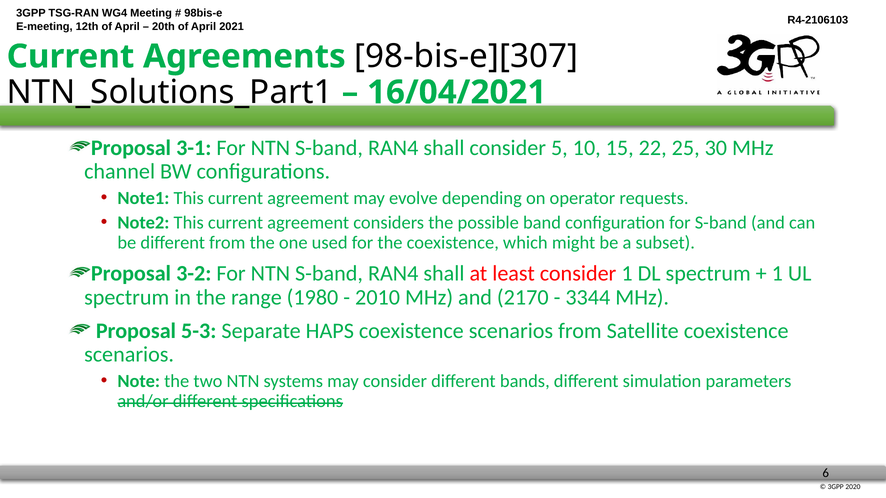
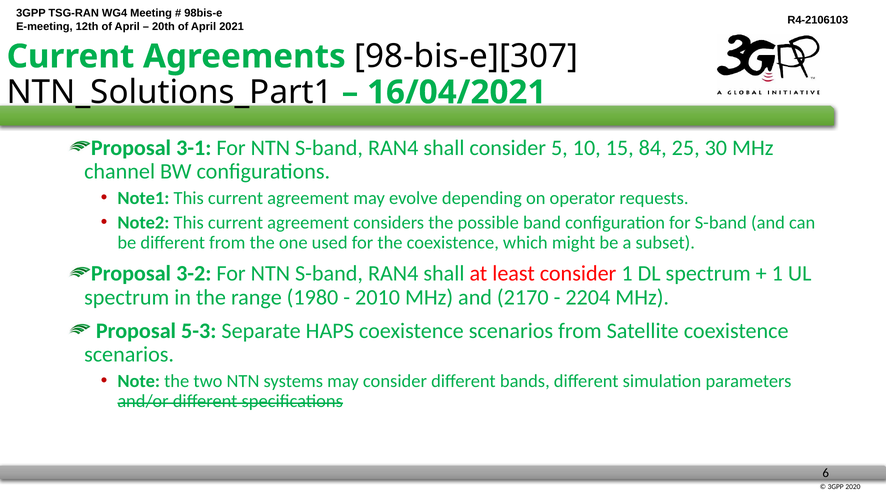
22: 22 -> 84 (653, 148)
3344: 3344 -> 2204 (588, 298)
